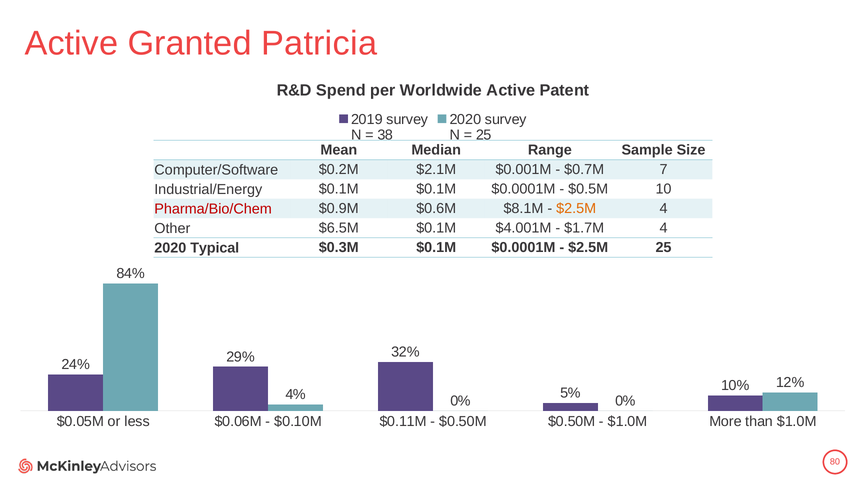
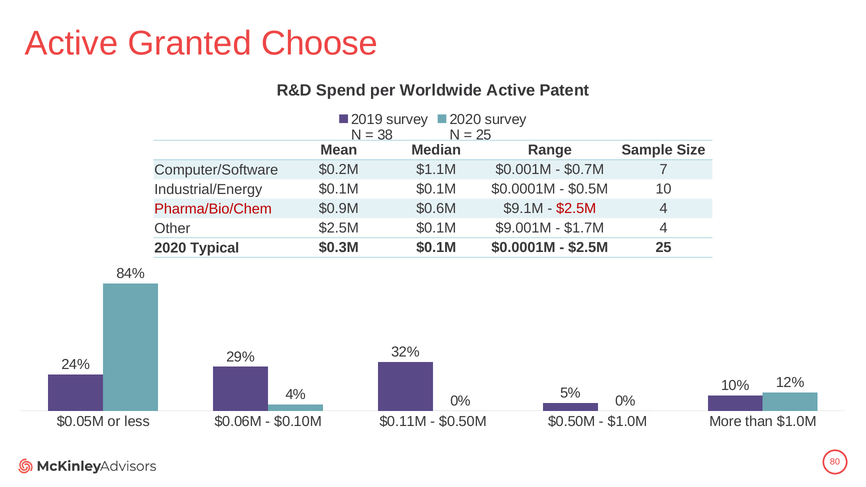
Patricia: Patricia -> Choose (319, 44)
$2.1M: $2.1M -> $1.1M (436, 170)
$8.1M: $8.1M -> $9.1M (523, 209)
$2.5M colour: orange -> red (576, 209)
Other $6.5M: $6.5M -> $2.5M (339, 228)
$4.001M: $4.001M -> $9.001M (523, 228)
